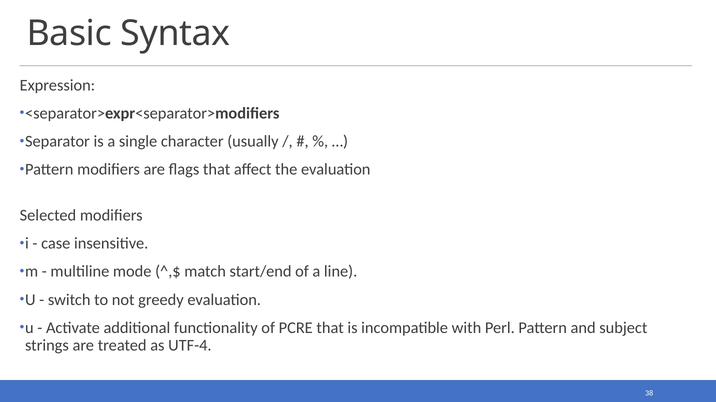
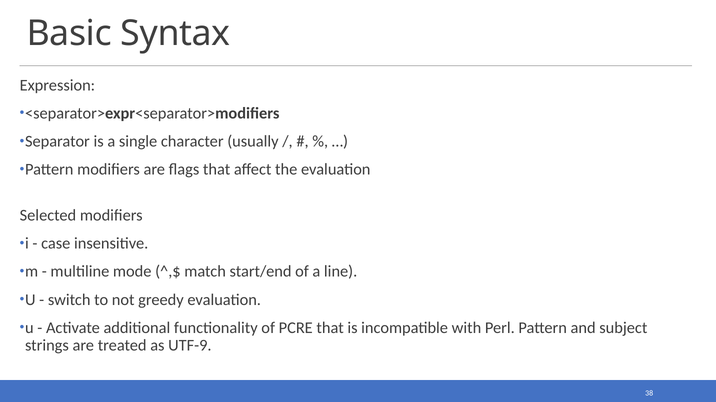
UTF-4: UTF-4 -> UTF-9 (190, 346)
